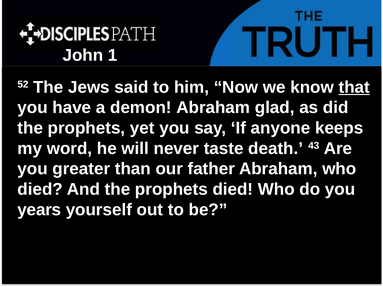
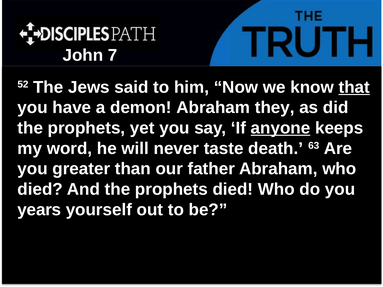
1: 1 -> 7 (113, 55)
glad: glad -> they (275, 108)
anyone underline: none -> present (280, 128)
43: 43 -> 63 (314, 146)
